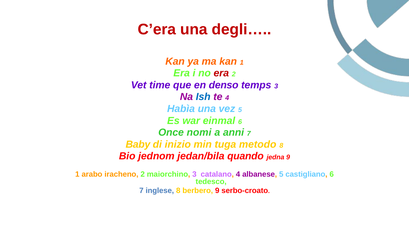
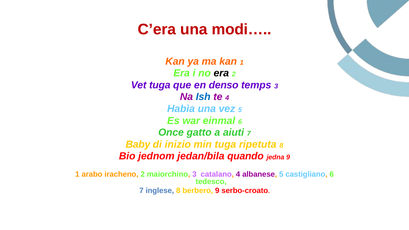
degli…: degli… -> modi… (242, 29)
era colour: red -> black (221, 73)
Vet time: time -> tuga (160, 85)
nomi: nomi -> gatto (199, 133)
anni: anni -> aiuti (234, 133)
metodo: metodo -> ripetuta (258, 144)
